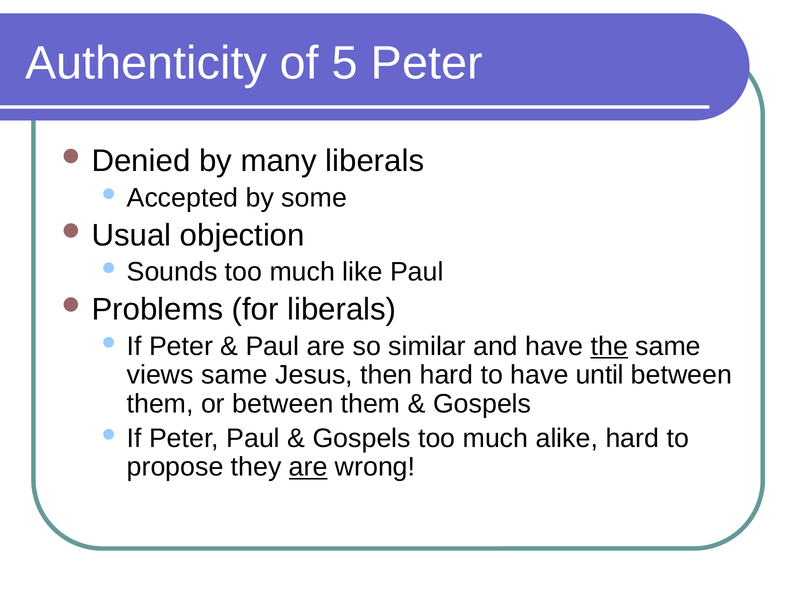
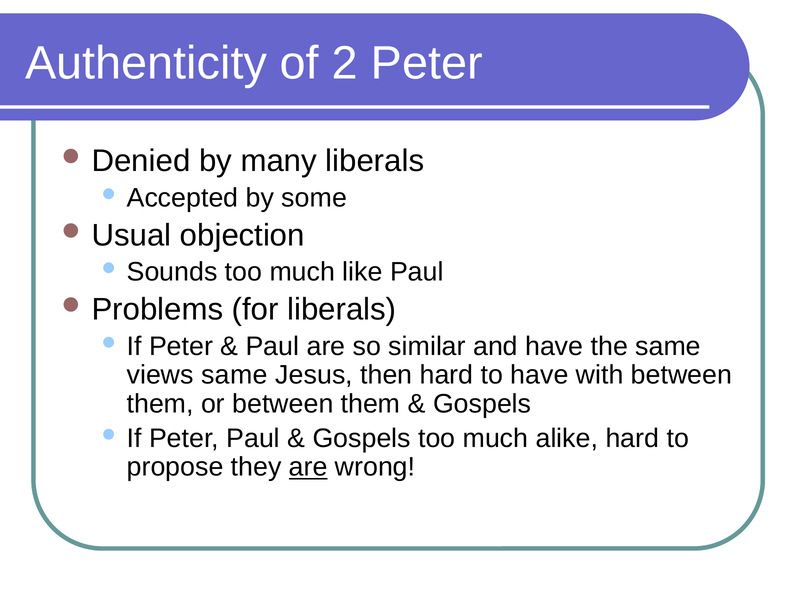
5: 5 -> 2 (345, 63)
the underline: present -> none (609, 346)
until: until -> with (600, 375)
